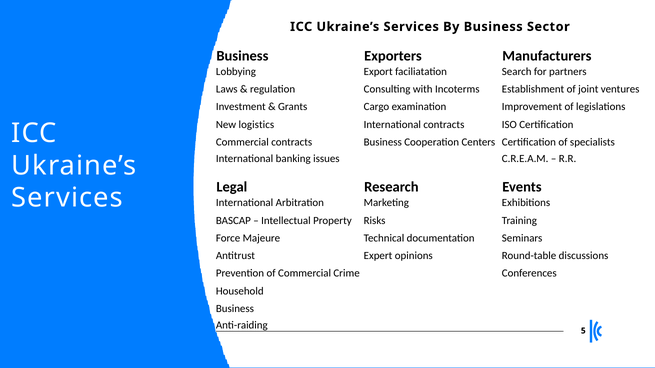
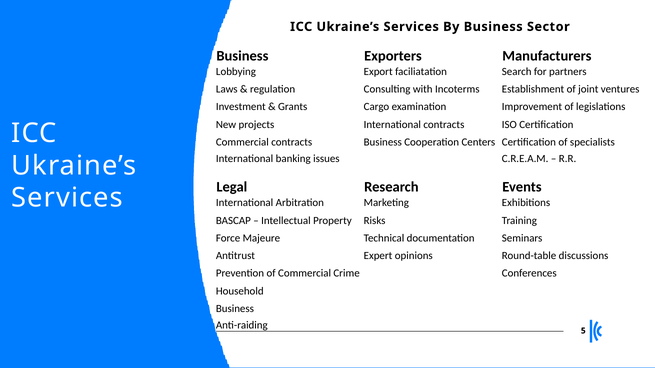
logistics: logistics -> projects (256, 125)
